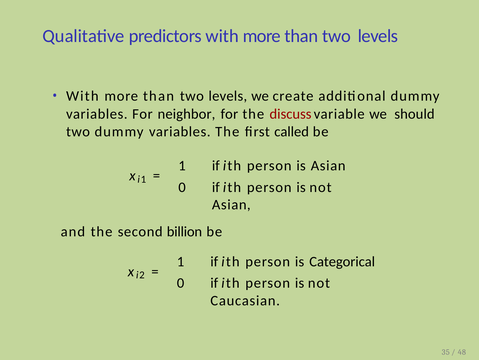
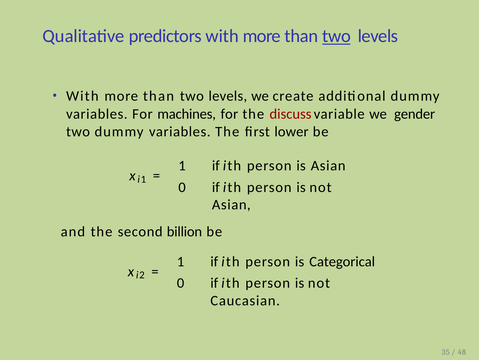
two underline: none -> present (337, 36)
neighbor: neighbor -> machines (187, 114)
should: should -> gender (415, 114)
called: called -> lower (292, 132)
